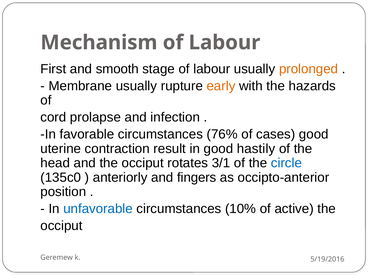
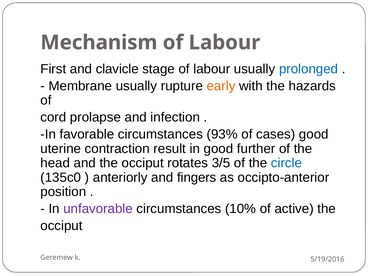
smooth: smooth -> clavicle (117, 69)
prolonged colour: orange -> blue (309, 69)
76%: 76% -> 93% (222, 134)
hastily: hastily -> further (256, 149)
3/1: 3/1 -> 3/5 (221, 163)
unfavorable colour: blue -> purple (98, 209)
